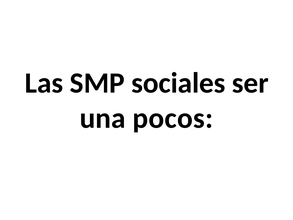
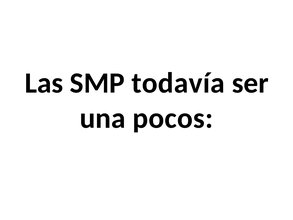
sociales: sociales -> todavía (178, 83)
